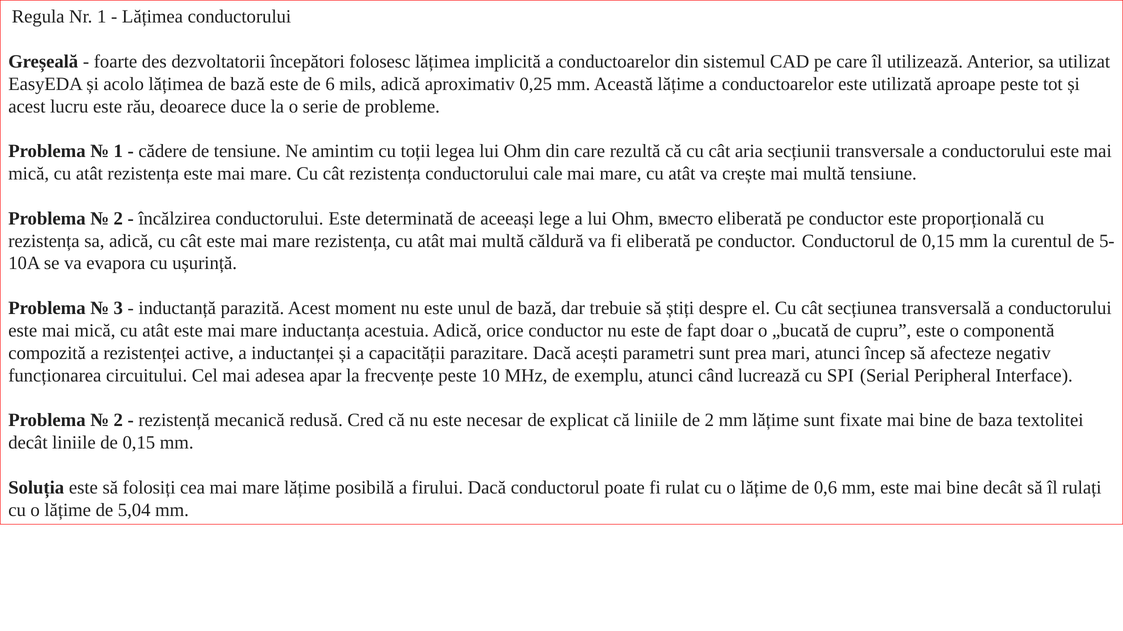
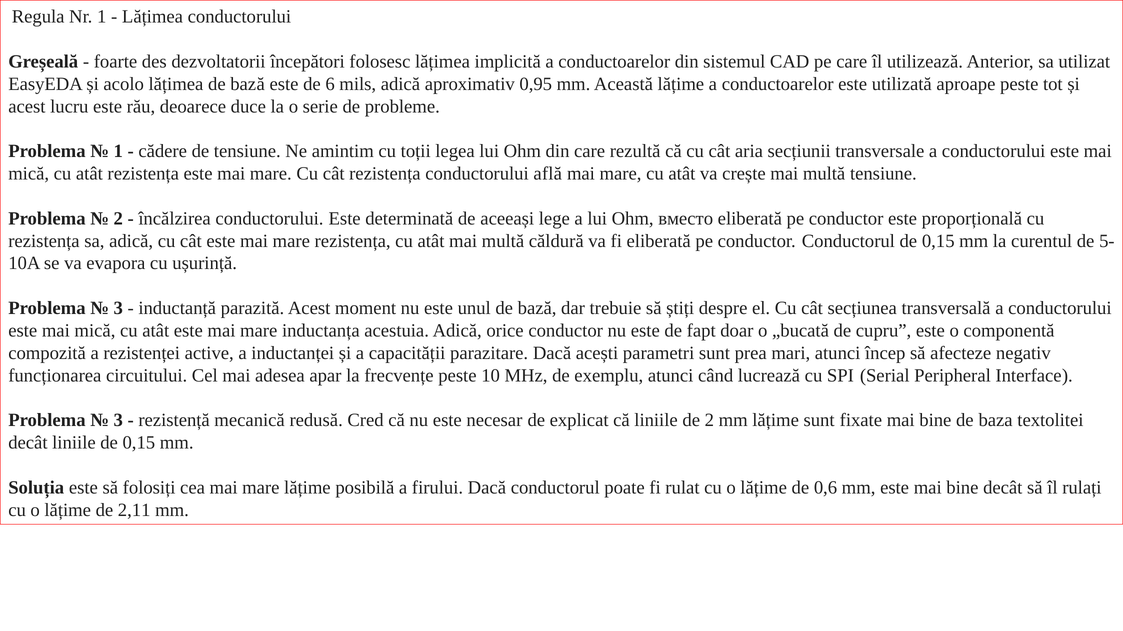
0,25: 0,25 -> 0,95 (536, 84)
cale: cale -> află (548, 174)
2: 2 -> 3 (118, 421)
5,04: 5,04 -> 2,11 (134, 511)
